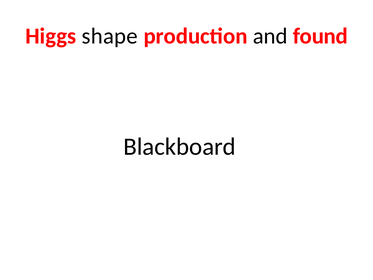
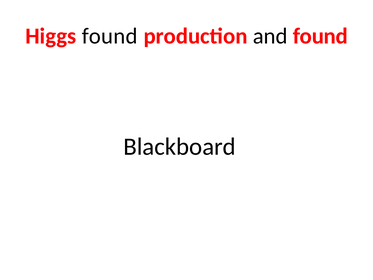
Higgs shape: shape -> found (110, 36)
